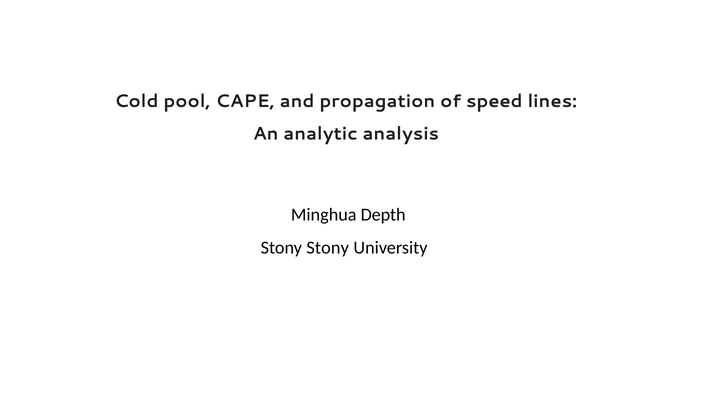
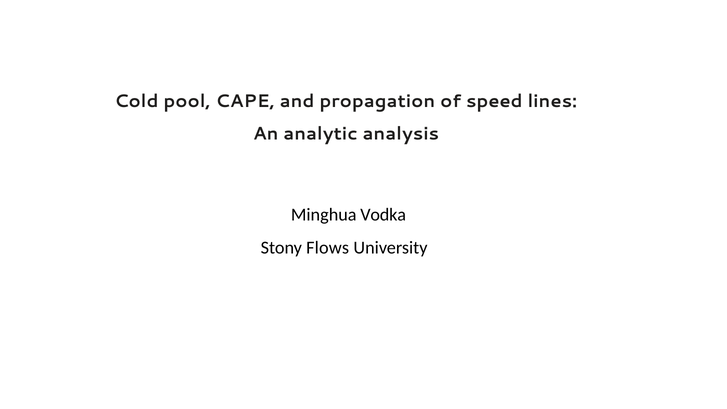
Depth: Depth -> Vodka (383, 215)
Stony Stony: Stony -> Flows (328, 248)
